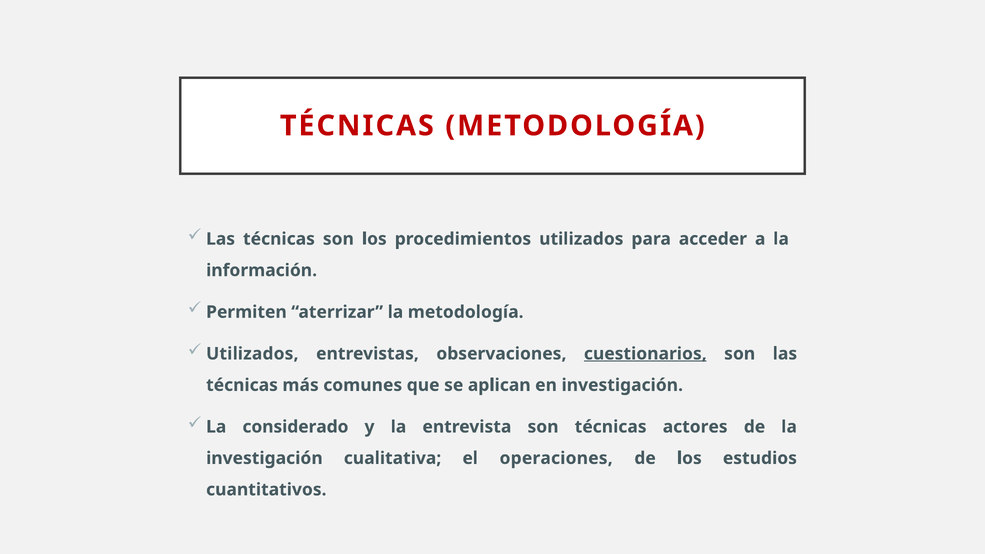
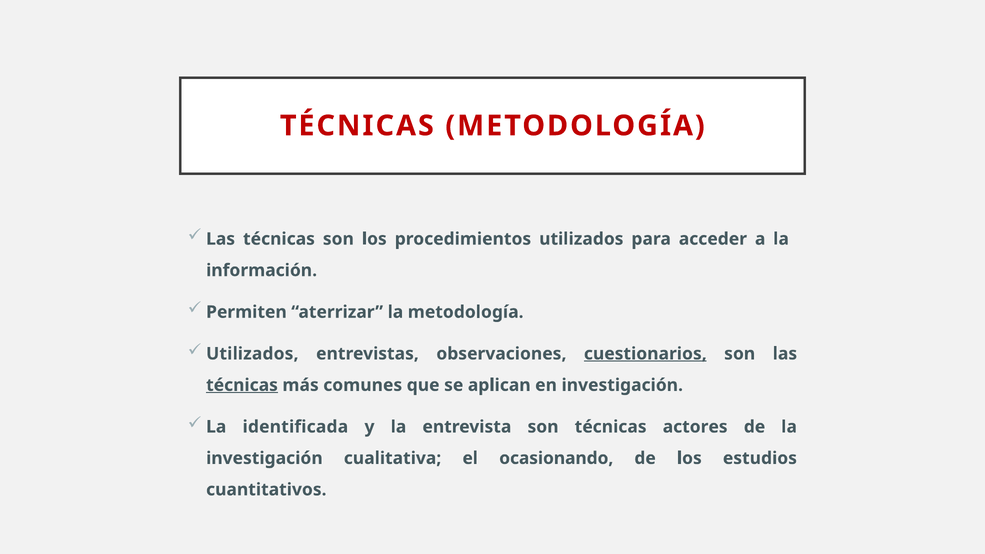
técnicas underline: none -> present (242, 385)
considerado: considerado -> identificada (295, 427)
operaciones: operaciones -> ocasionando (556, 458)
